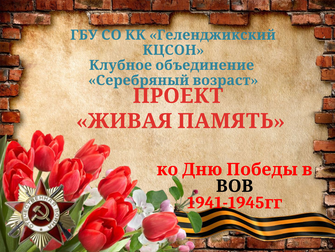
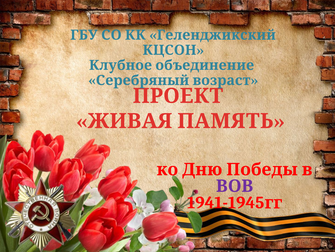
ВОВ colour: black -> purple (235, 186)
